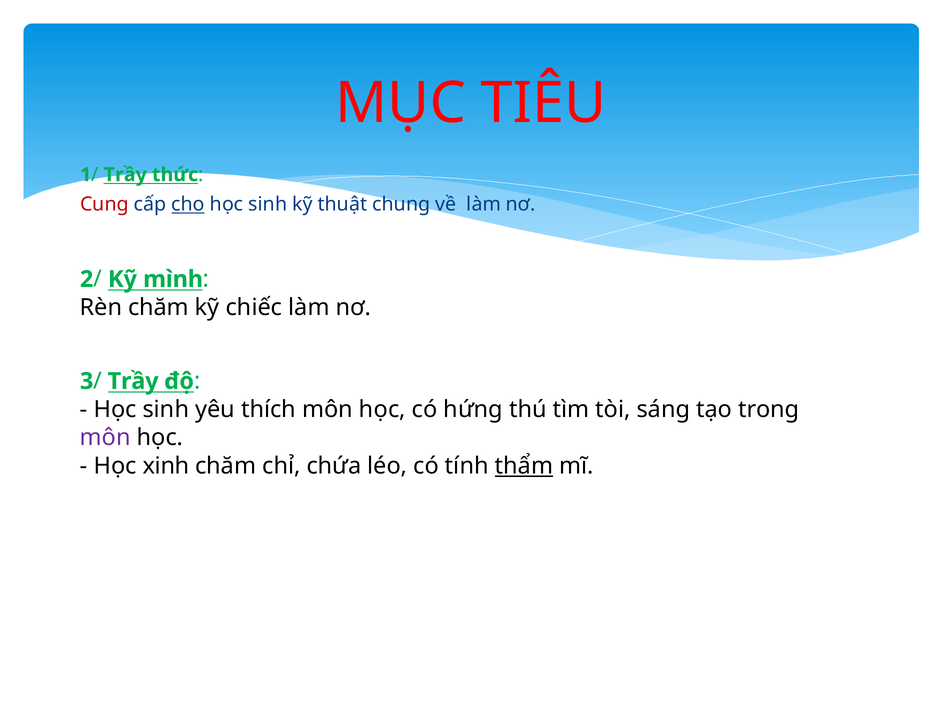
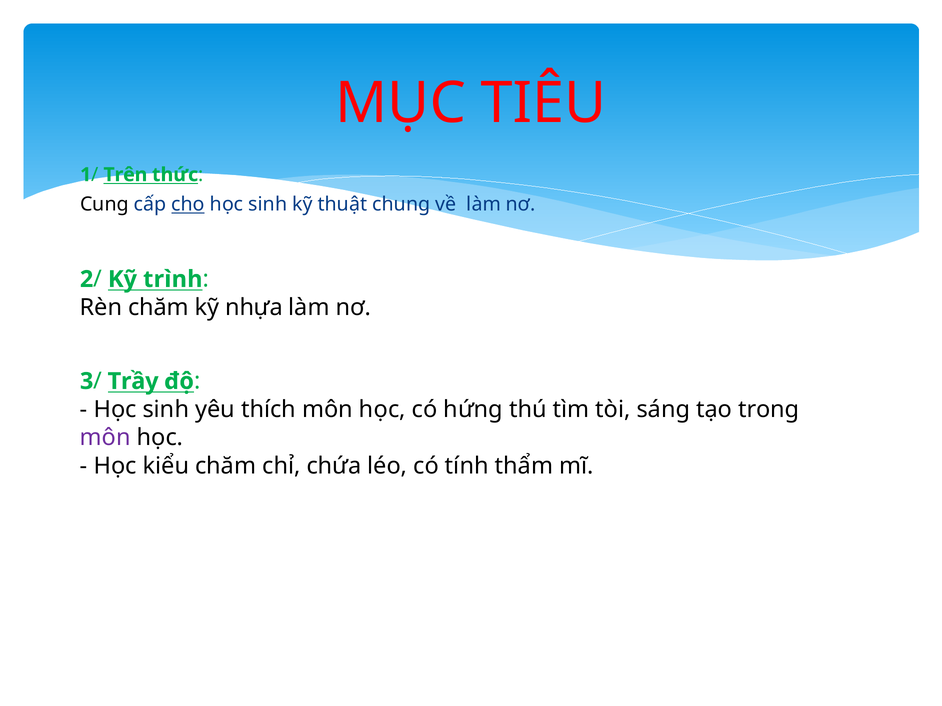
1/ Trầy: Trầy -> Trên (125, 175)
Cung colour: red -> black (104, 205)
mình: mình -> trình (173, 279)
chiếc: chiếc -> nhựa (254, 308)
xinh: xinh -> kiểu (166, 466)
thẩm underline: present -> none (524, 466)
